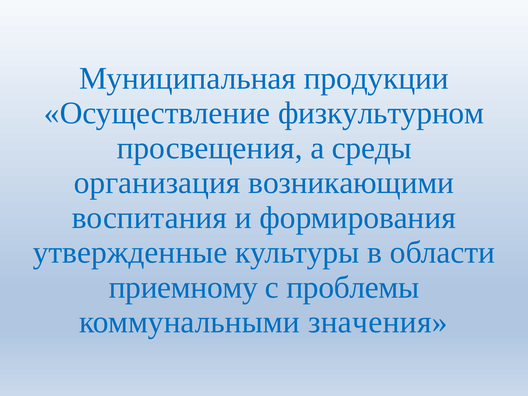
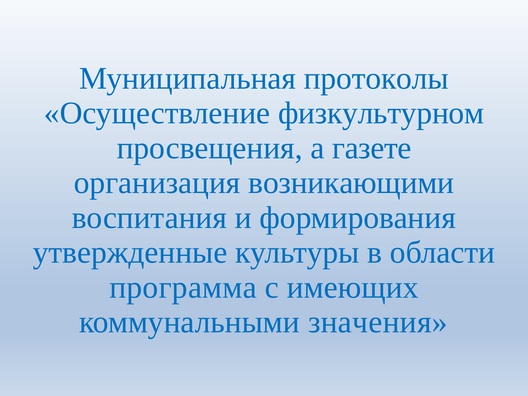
продукции: продукции -> протоколы (376, 78)
среды: среды -> газете (372, 148)
приемному: приемному -> программа (183, 287)
проблемы: проблемы -> имеющих (353, 287)
